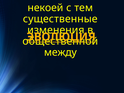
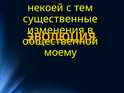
между: между -> моему (60, 52)
